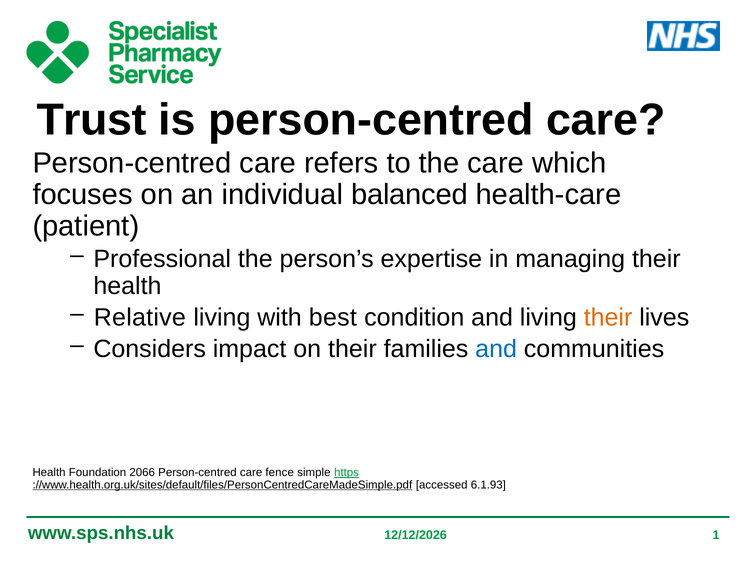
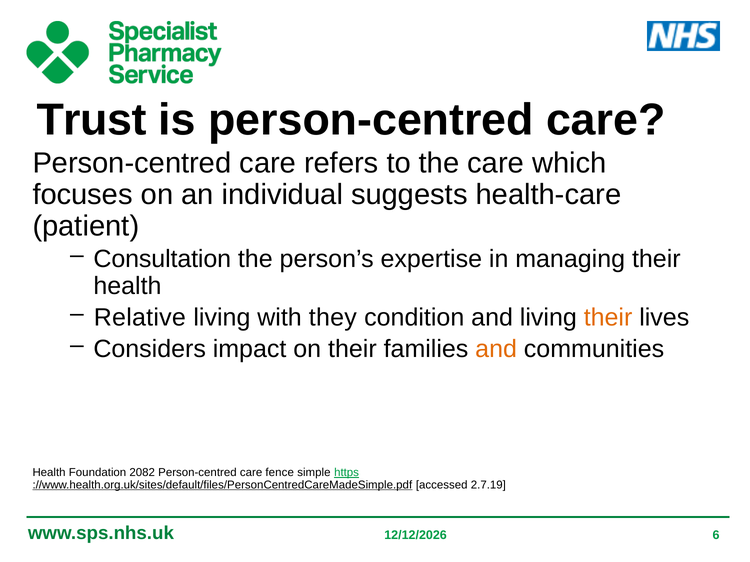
balanced: balanced -> suggests (409, 195)
Professional: Professional -> Consultation (162, 259)
best: best -> they (333, 318)
and colour: blue -> orange (496, 349)
2066: 2066 -> 2082 (142, 473)
6.1.93: 6.1.93 -> 2.7.19 (488, 485)
1: 1 -> 6 (716, 536)
